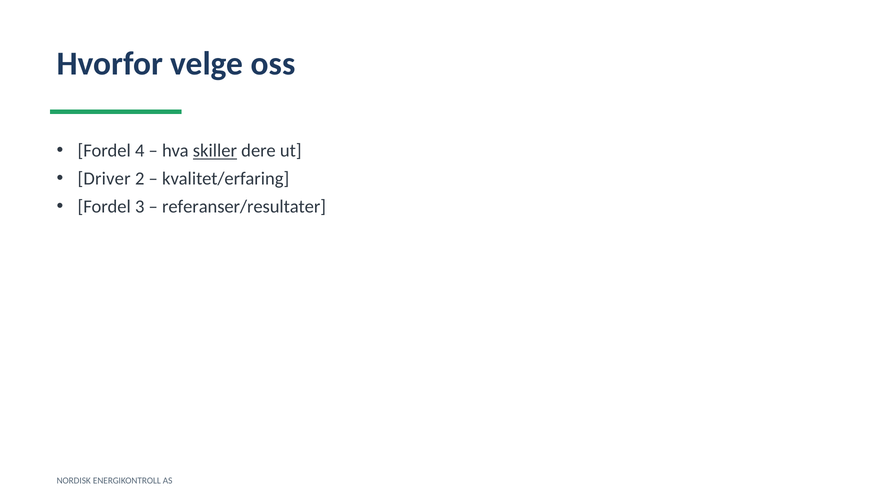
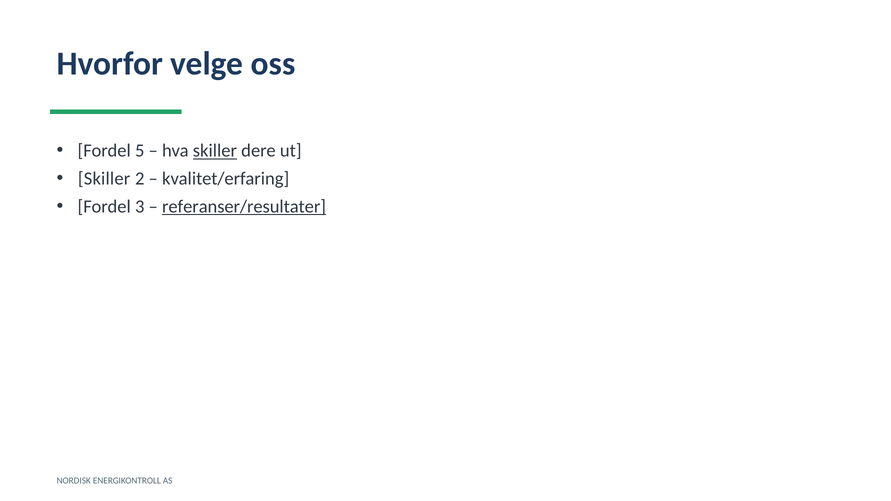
4: 4 -> 5 (140, 151)
Driver: Driver -> Skiller (104, 179)
referanser/resultater underline: none -> present (244, 207)
